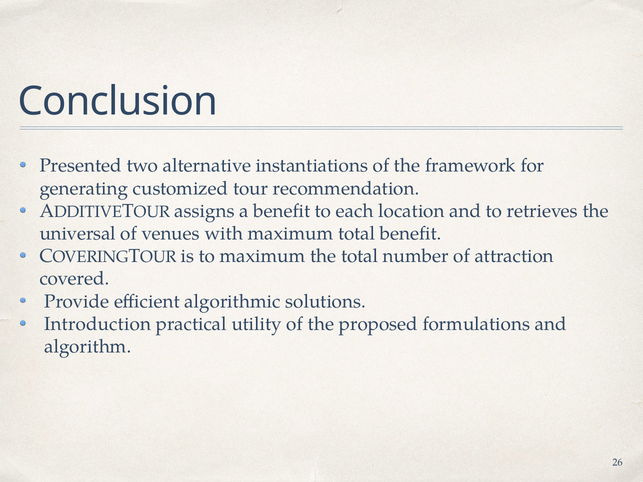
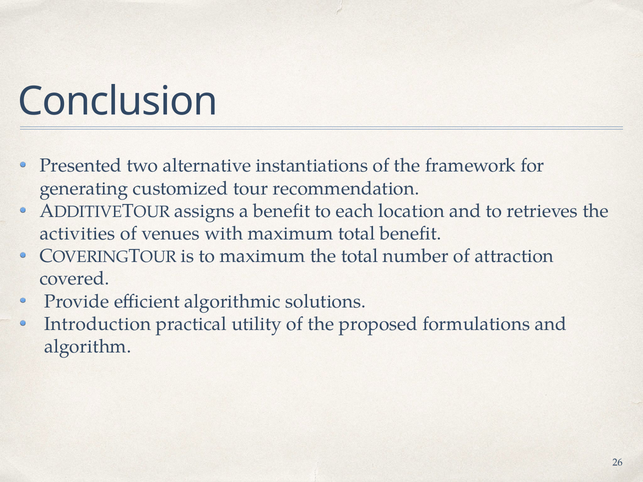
universal: universal -> activities (78, 234)
